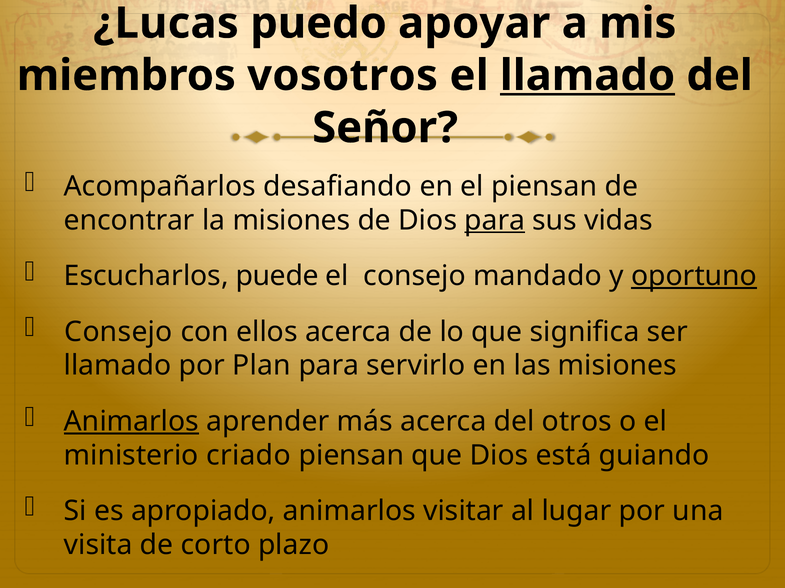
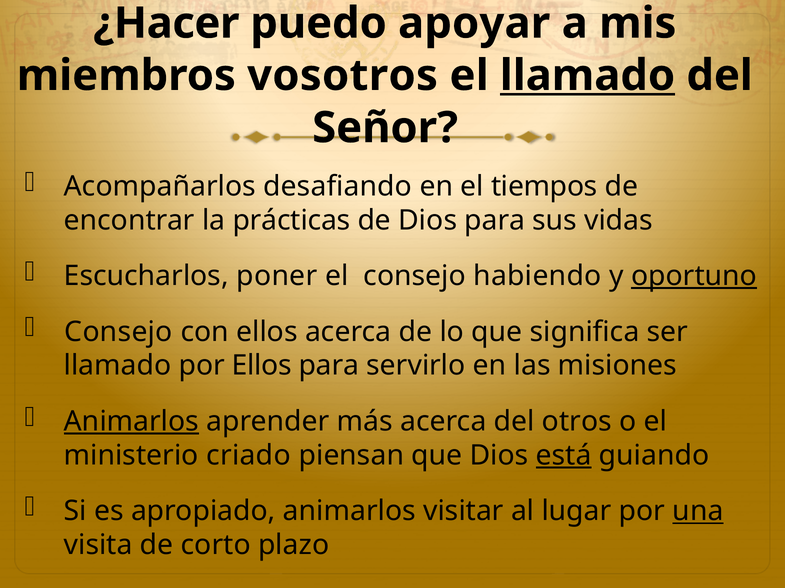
¿Lucas: ¿Lucas -> ¿Hacer (166, 23)
el piensan: piensan -> tiempos (544, 186)
la misiones: misiones -> prácticas (291, 220)
para underline: present -> none (495, 220)
puede: puede -> poner (277, 276)
mandado: mandado -> habiendo (537, 276)
por Plan: Plan -> Ellos (262, 366)
está underline: none -> present (564, 456)
una underline: none -> present (698, 512)
